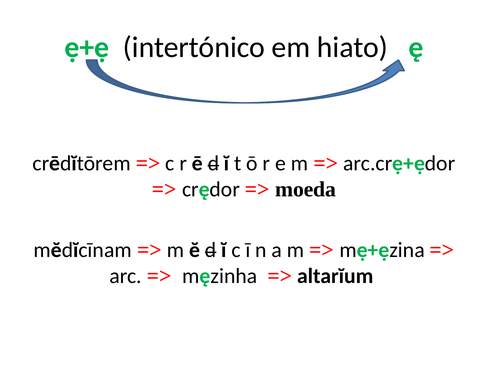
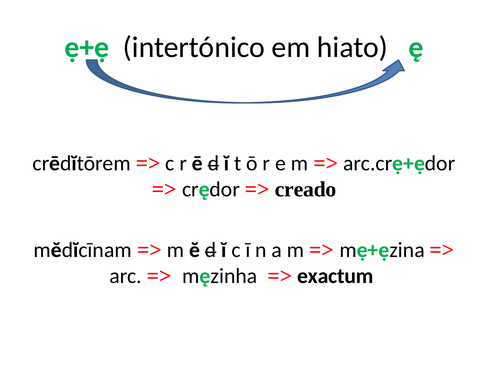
moeda: moeda -> creado (306, 189)
altarĭum: altarĭum -> exactum (335, 276)
